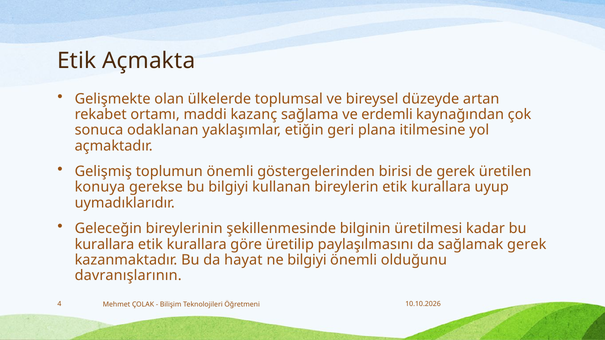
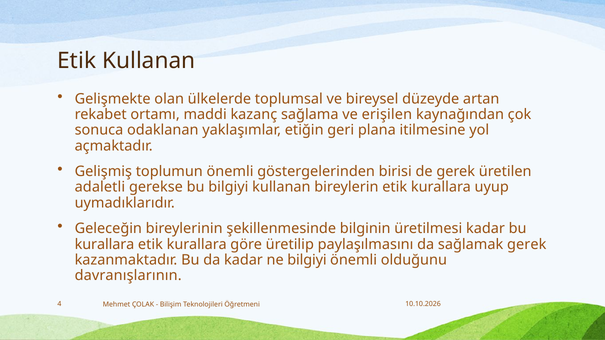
Etik Açmakta: Açmakta -> Kullanan (149, 61)
erdemli: erdemli -> erişilen (387, 115)
konuya: konuya -> adaletli (100, 187)
da hayat: hayat -> kadar (243, 260)
